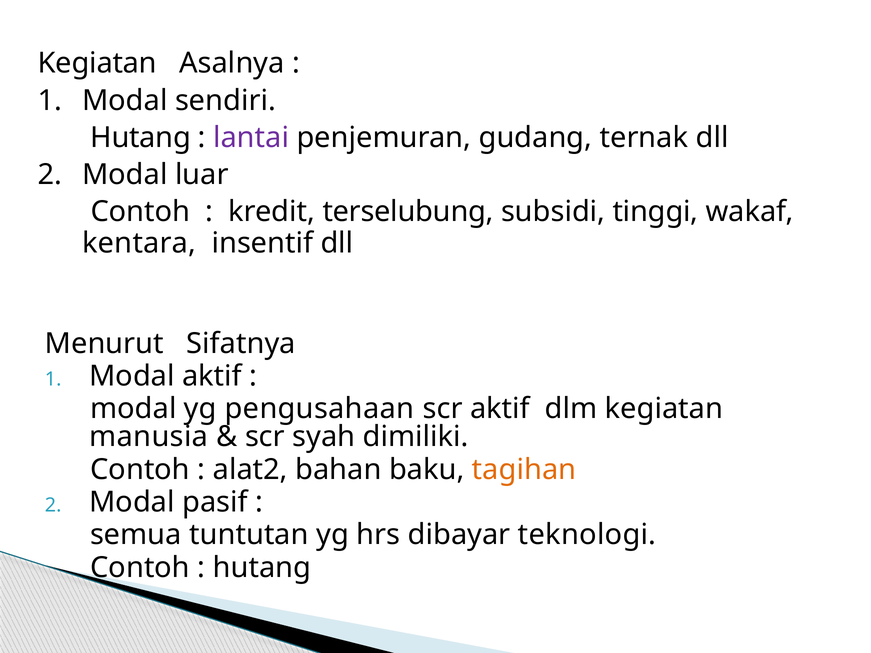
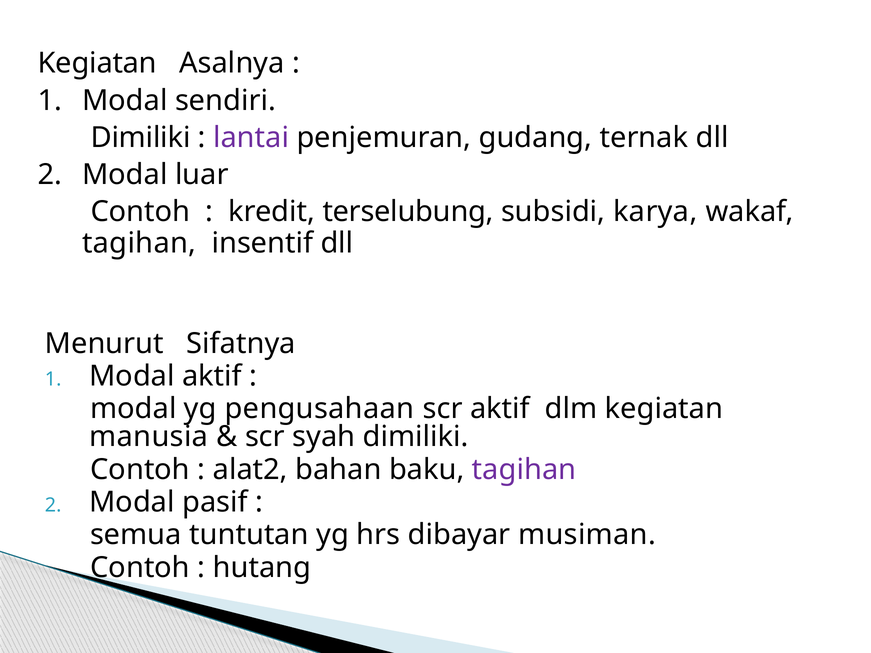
Hutang: Hutang -> Dimiliki (141, 138)
tinggi: tinggi -> karya (655, 212)
kentara: kentara -> tagihan (139, 243)
tagihan colour: orange -> purple (524, 470)
teknologi: teknologi -> musiman (587, 535)
